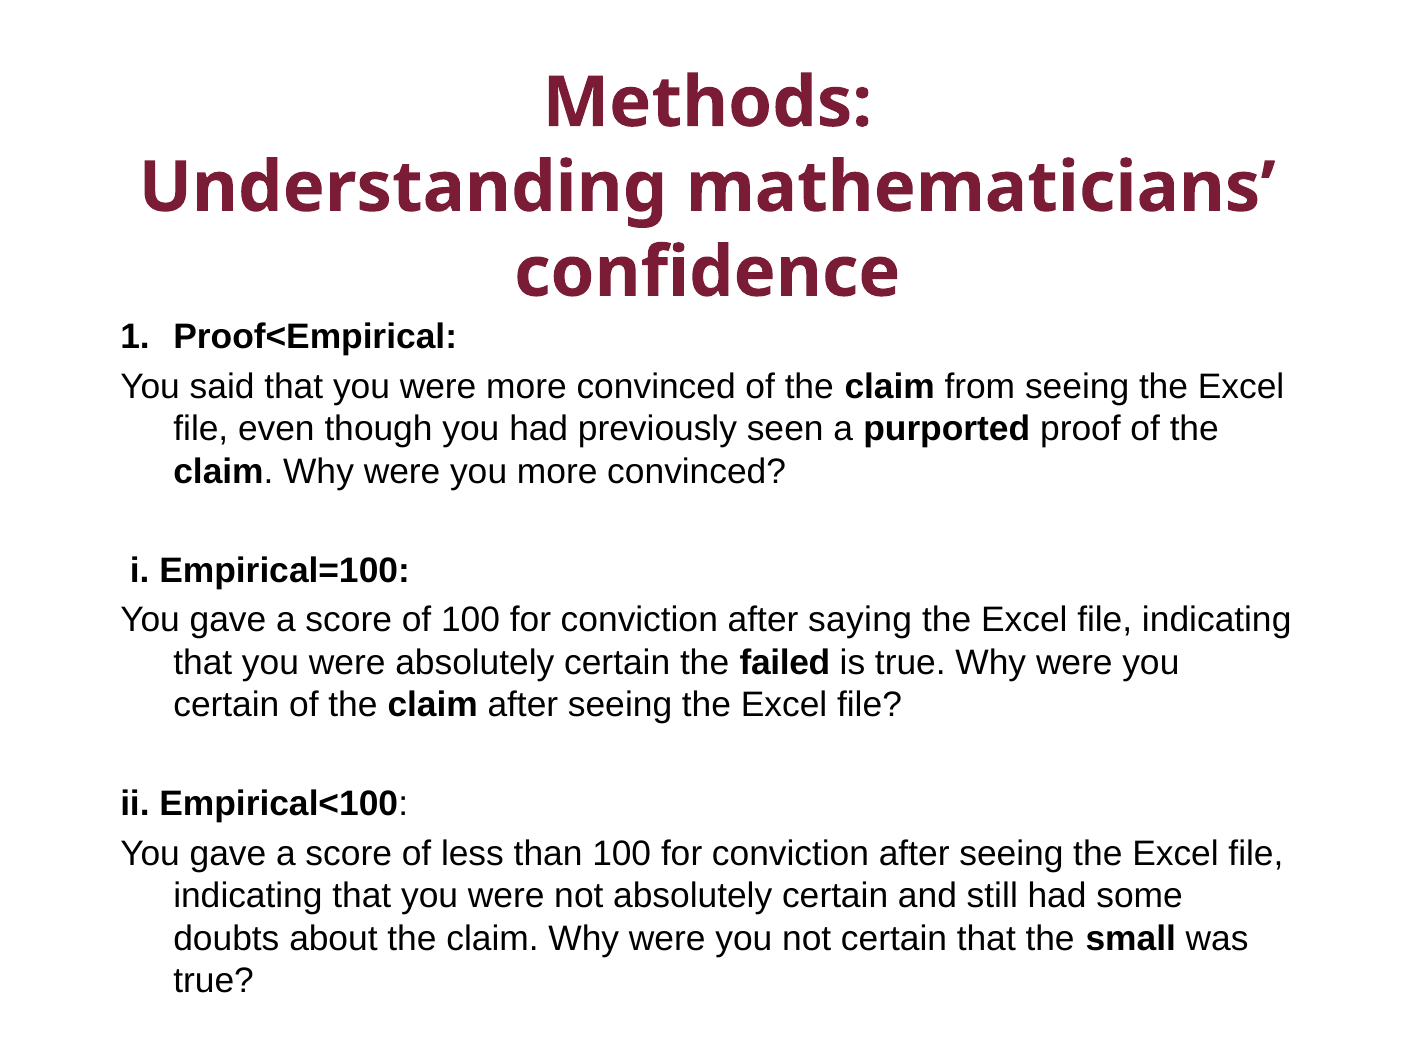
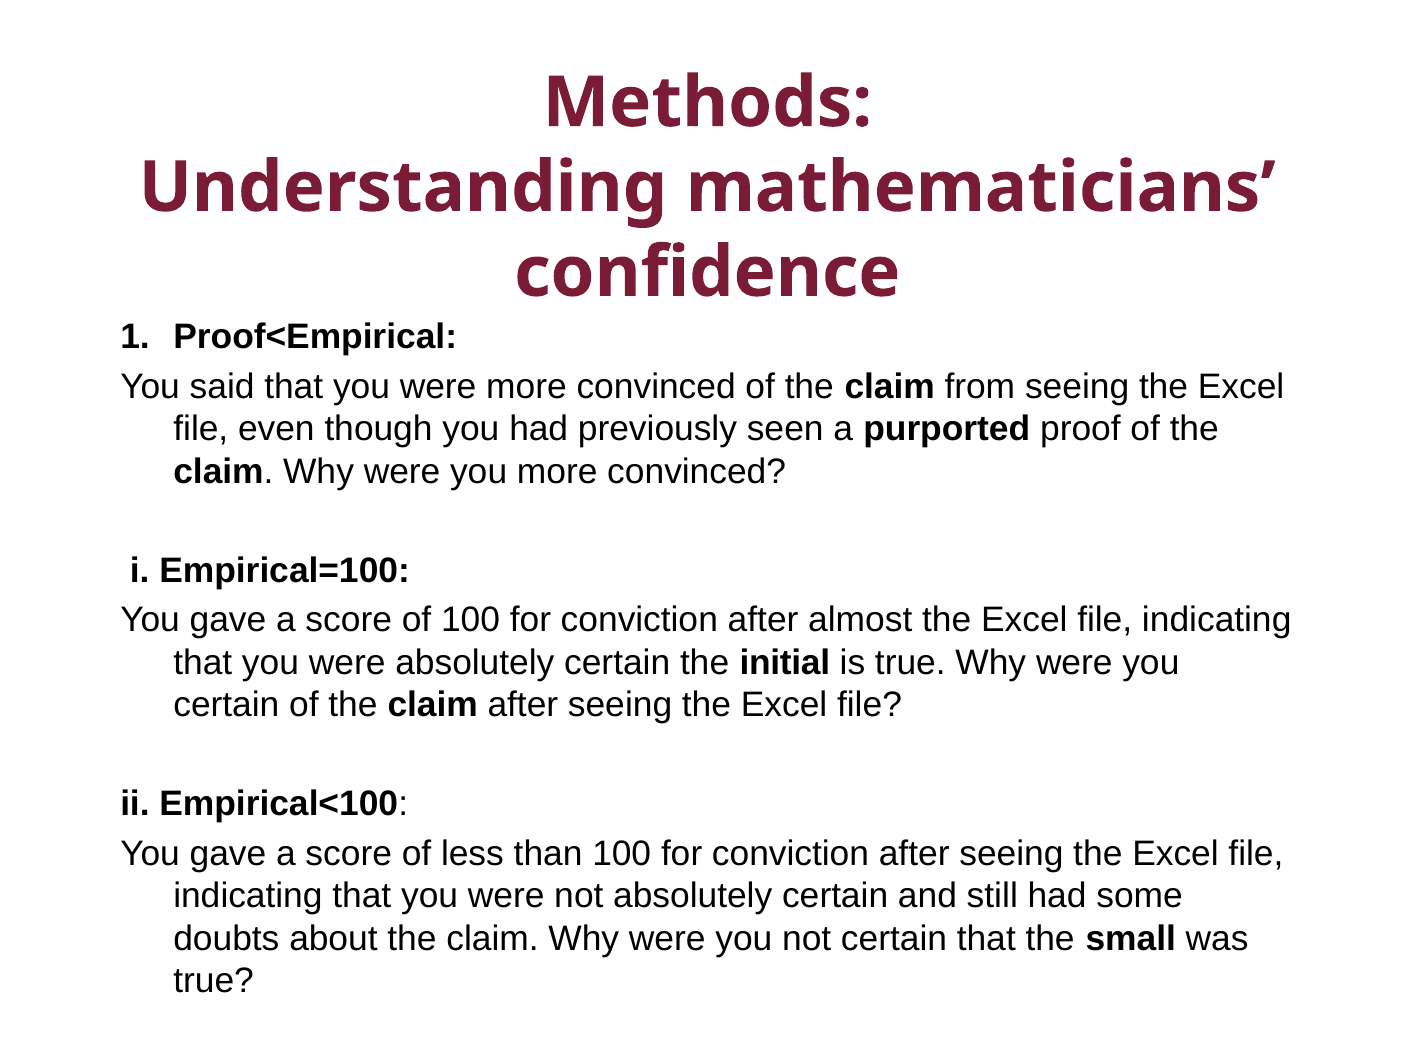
saying: saying -> almost (860, 620)
failed: failed -> initial (785, 663)
